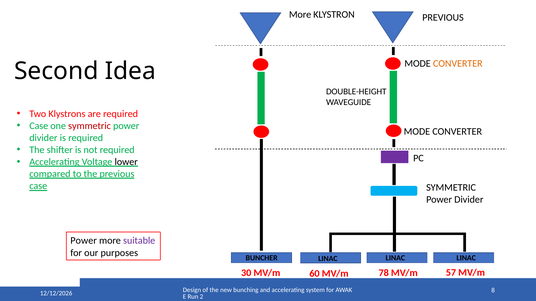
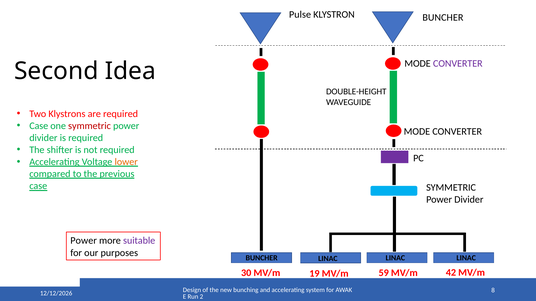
More: More -> Pulse (300, 14)
PREVIOUS: PREVIOUS -> BUNCHER (443, 18)
CONVERTER colour: orange -> purple (458, 64)
lower colour: black -> orange (126, 162)
60: 60 -> 19 (314, 274)
78: 78 -> 59 (384, 273)
57: 57 -> 42 (451, 273)
